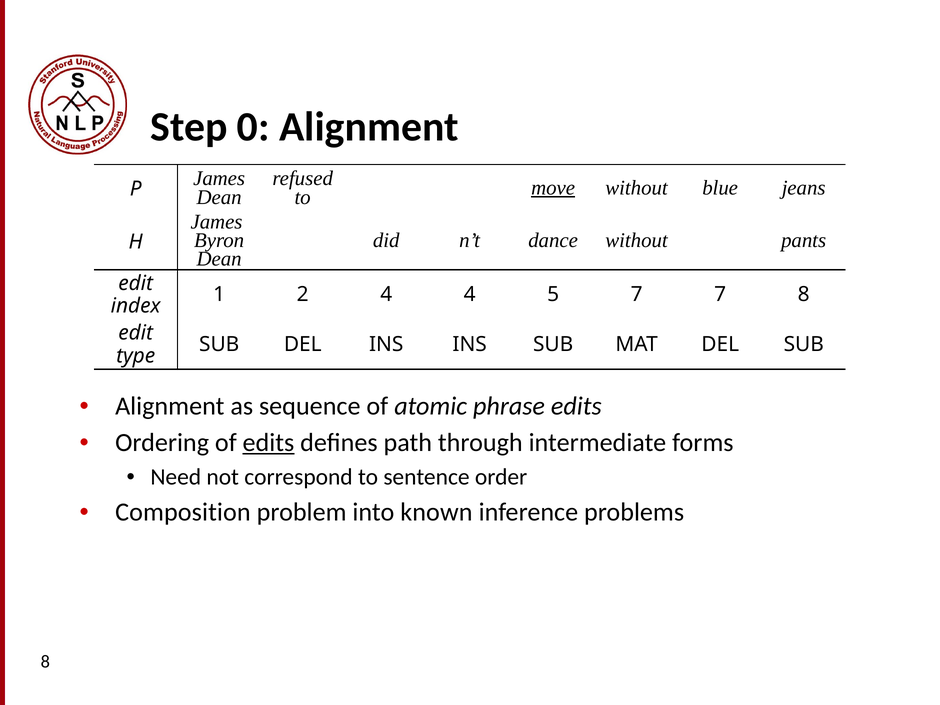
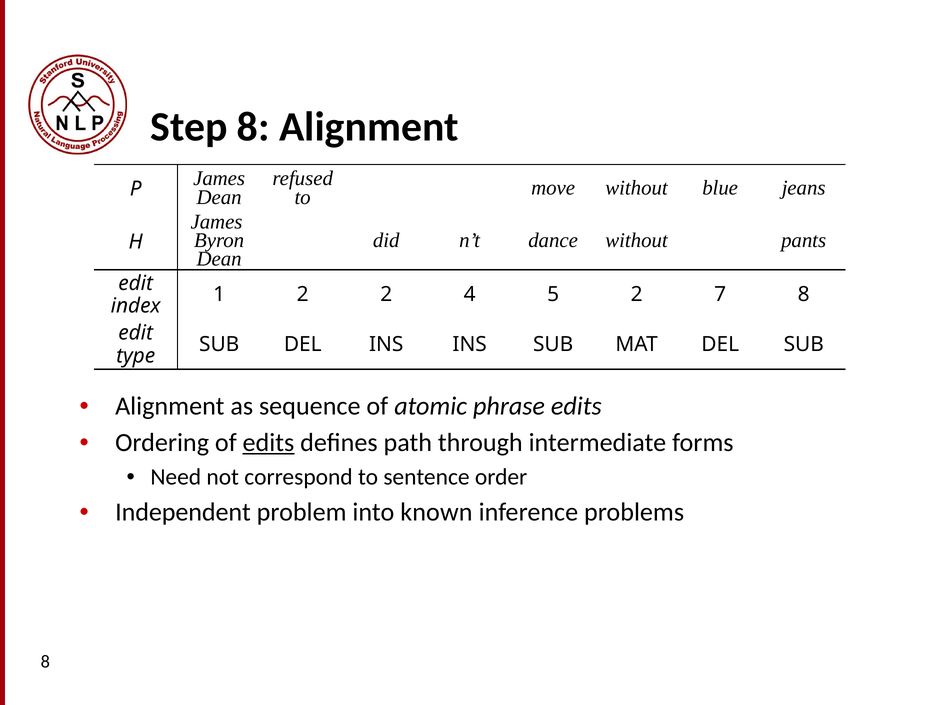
Step 0: 0 -> 8 (253, 127)
move underline: present -> none (553, 188)
2 4: 4 -> 2 (386, 295)
5 7: 7 -> 2 (637, 295)
Composition: Composition -> Independent (183, 512)
